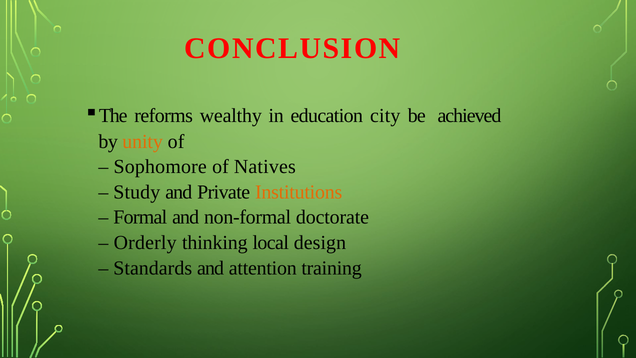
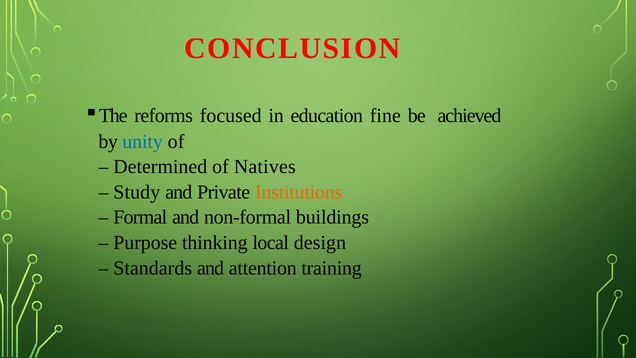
wealthy: wealthy -> focused (231, 116)
city: city -> fine (385, 116)
unity colour: orange -> blue (143, 142)
Sophomore: Sophomore -> Determined (160, 167)
doctorate: doctorate -> buildings (332, 217)
Orderly: Orderly -> Purpose (145, 243)
